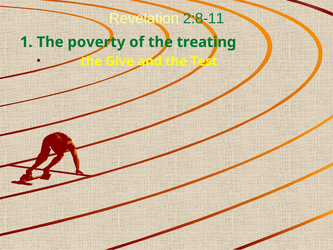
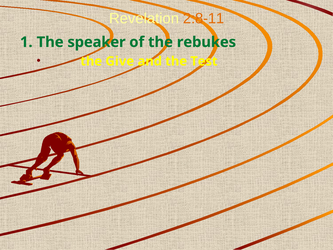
2:8-11 colour: green -> orange (204, 18)
poverty: poverty -> speaker (97, 42)
treating: treating -> rebukes (206, 42)
